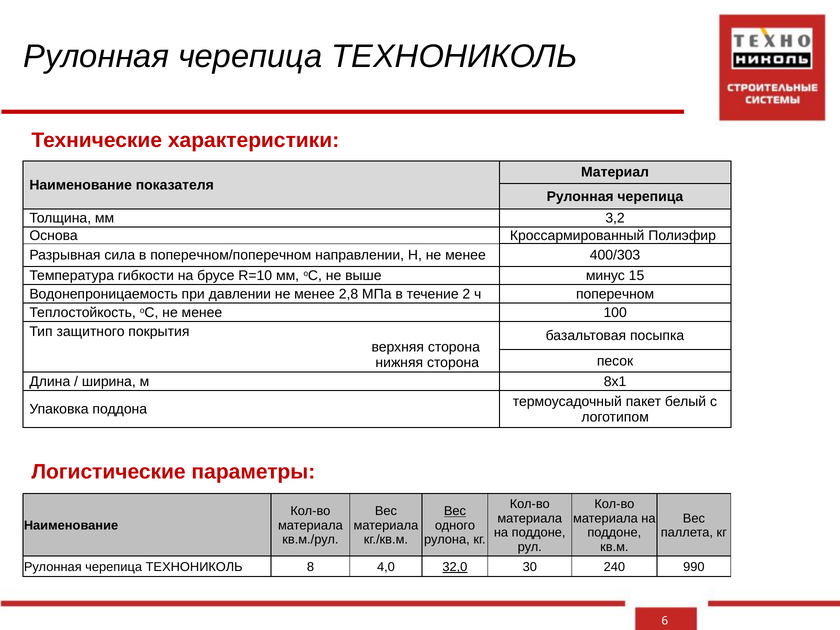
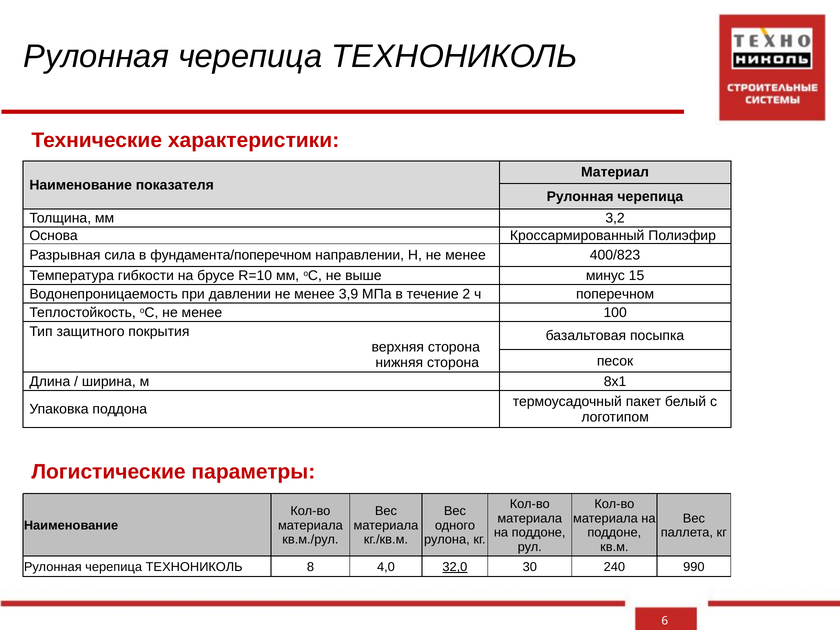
поперечном/поперечном: поперечном/поперечном -> фундамента/поперечном (231, 255)
400/303: 400/303 -> 400/823 (615, 255)
2,8: 2,8 -> 3,9 (349, 294)
Вес underline: present -> none (455, 511)
